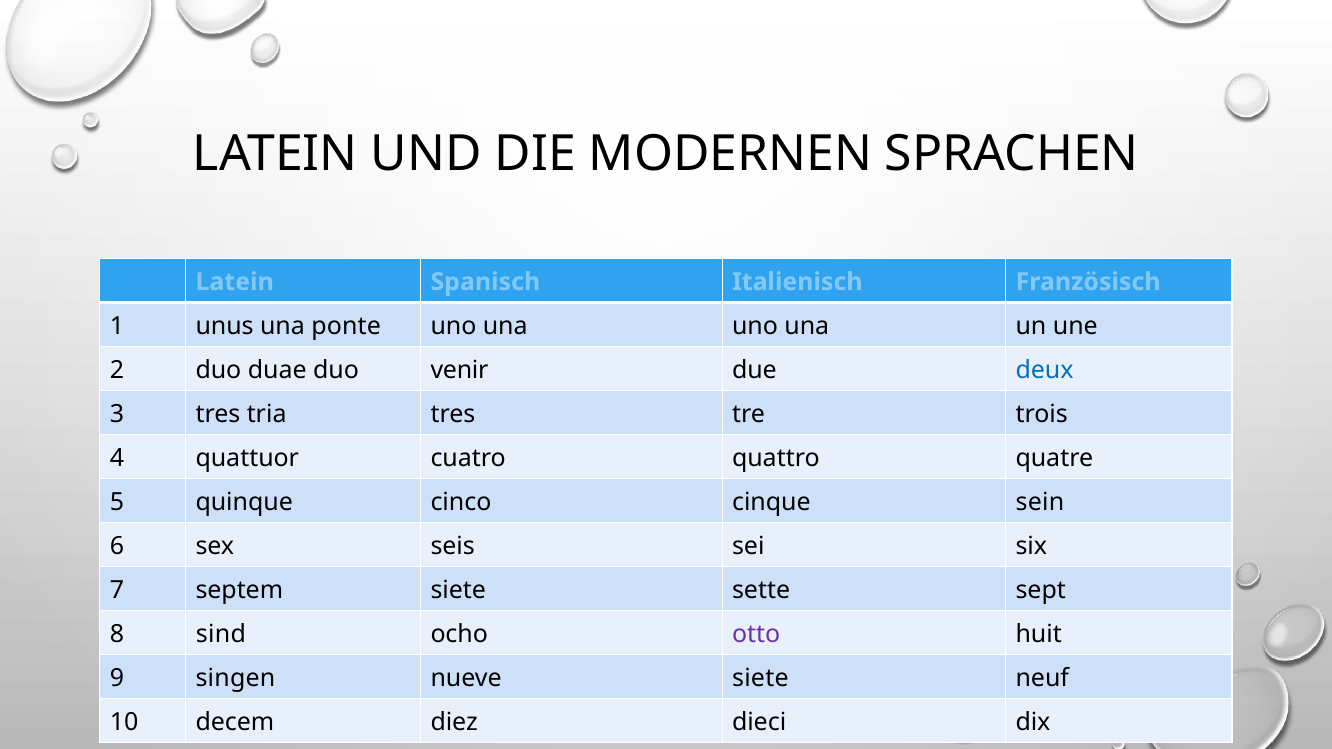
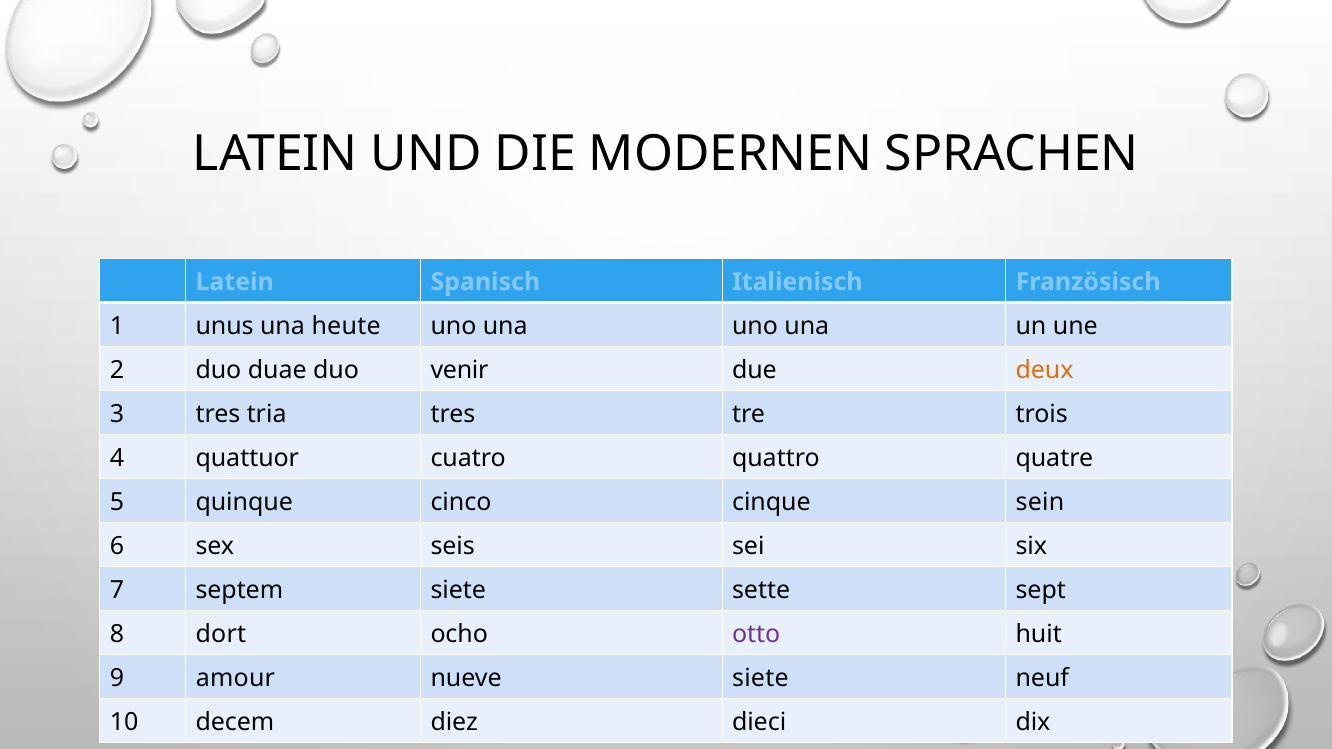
ponte: ponte -> heute (346, 326)
deux colour: blue -> orange (1045, 370)
sind: sind -> dort (221, 634)
singen: singen -> amour (235, 678)
